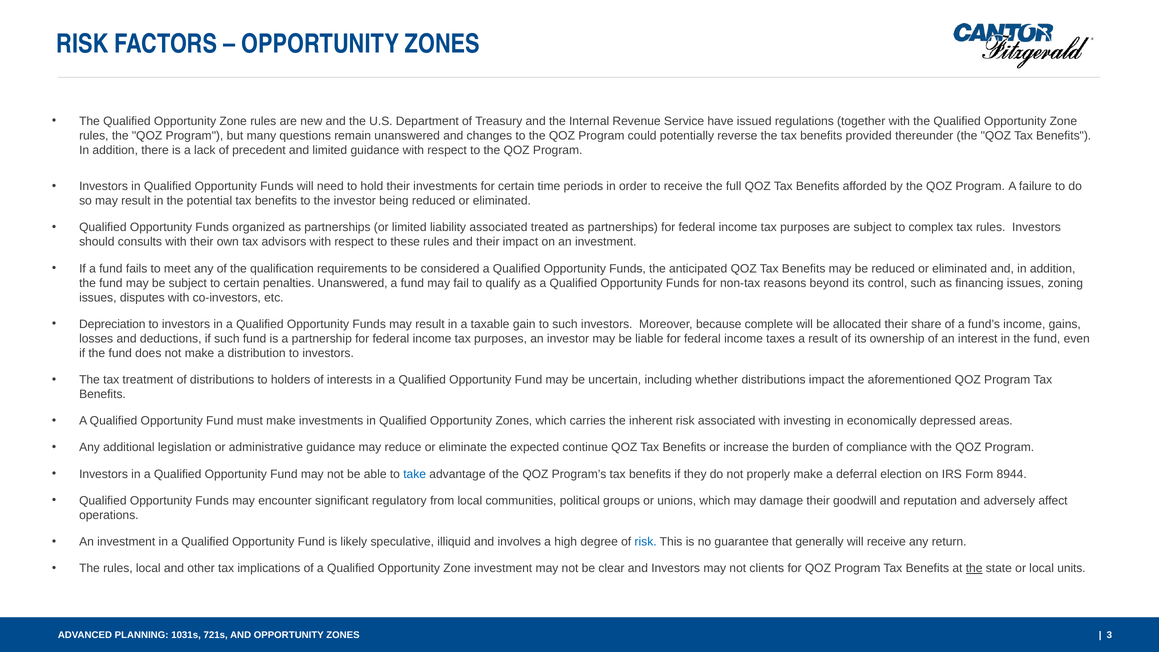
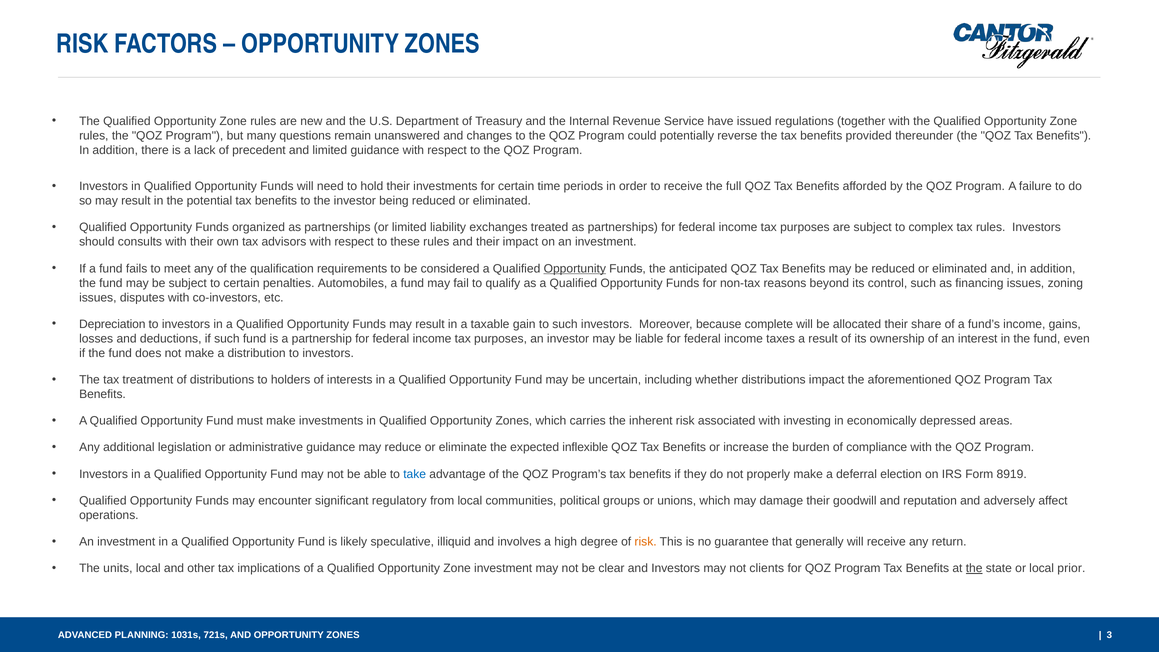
liability associated: associated -> exchanges (499, 227)
Opportunity underline: none -> present (575, 268)
penalties Unanswered: Unanswered -> Automobiles (353, 283)
continue: continue -> inflexible (585, 447)
8944: 8944 -> 8919 (1012, 474)
risk colour: blue -> orange (646, 542)
The rules: rules -> units (118, 568)
units: units -> prior (1071, 568)
